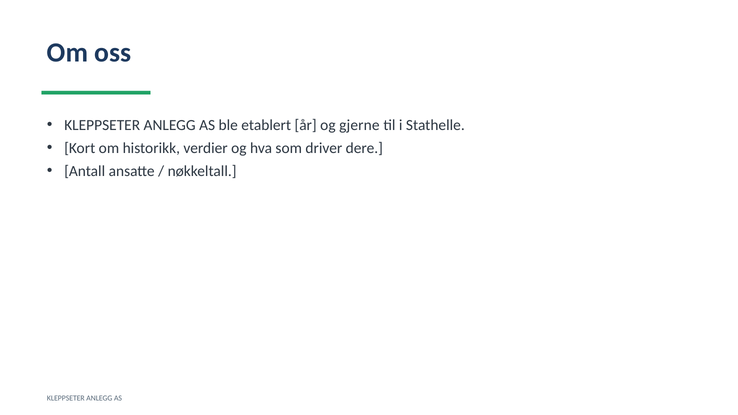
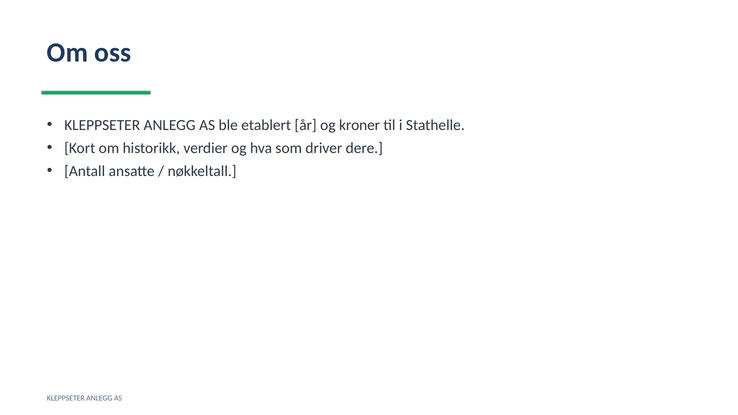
gjerne: gjerne -> kroner (360, 125)
